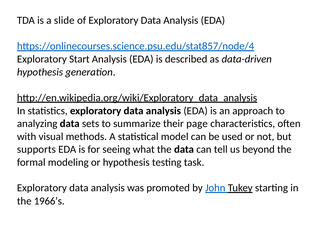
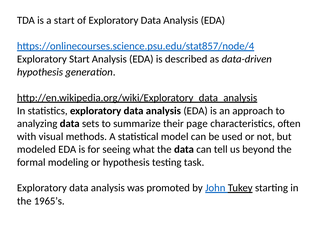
a slide: slide -> start (64, 20)
supports: supports -> modeled (36, 149)
1966’s: 1966’s -> 1965’s (49, 201)
